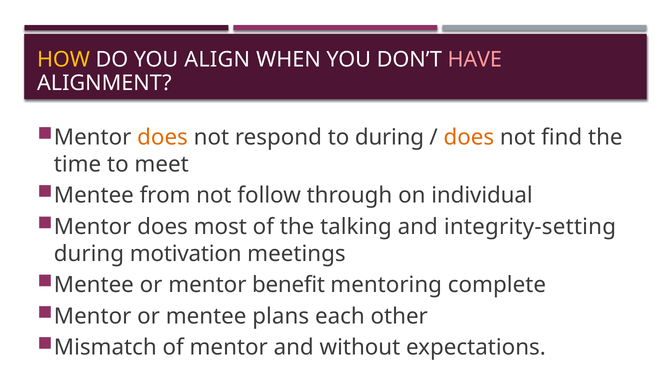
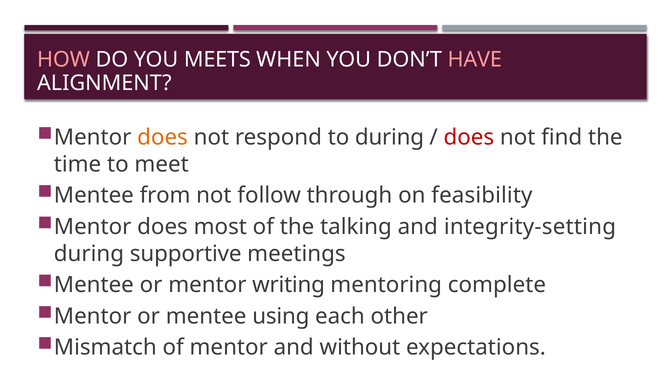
HOW colour: yellow -> pink (63, 60)
ALIGN: ALIGN -> MEETS (217, 60)
does colour: orange -> red (469, 138)
individual: individual -> feasibility (482, 196)
motivation: motivation -> supportive (186, 254)
benefit: benefit -> writing (289, 285)
plans: plans -> using (281, 317)
